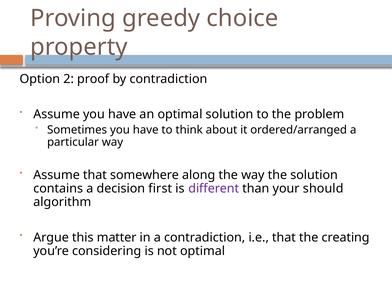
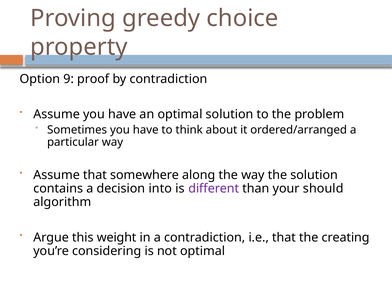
2: 2 -> 9 (69, 79)
first: first -> into (160, 189)
matter: matter -> weight (117, 237)
